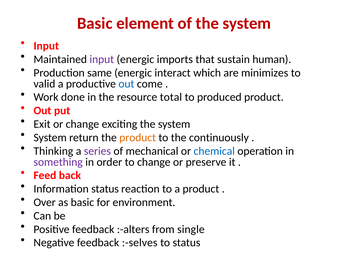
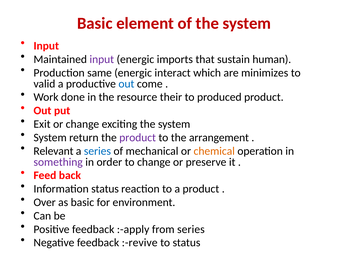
total: total -> their (171, 97)
product colour: orange -> purple (138, 138)
continuously: continuously -> arrangement (219, 138)
Thinking: Thinking -> Relevant (53, 151)
series colour: purple -> blue (97, 151)
chemical colour: blue -> orange (214, 151)
:-alters: :-alters -> :-apply (133, 229)
from single: single -> series (191, 229)
:-selves: :-selves -> :-revive (140, 243)
